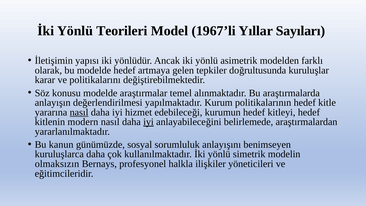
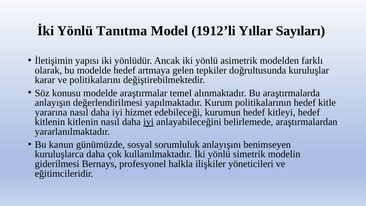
Teorileri: Teorileri -> Tanıtma (122, 31)
1967’li: 1967’li -> 1912’li (214, 31)
nasıl underline: present -> none (79, 112)
kitlenin modern: modern -> kitlenin (83, 122)
olmaksızın: olmaksızın -> giderilmesi (57, 164)
